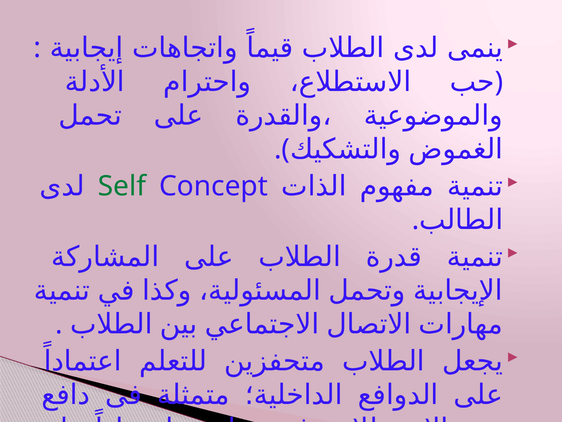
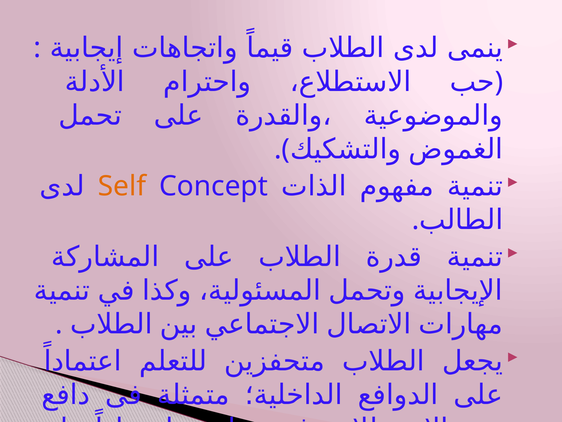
Self colour: green -> orange (122, 186)
